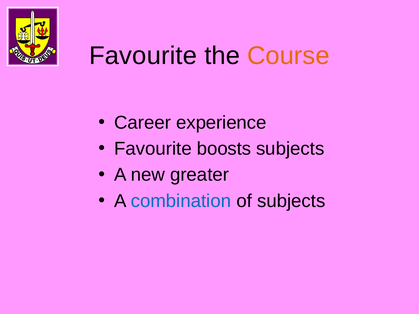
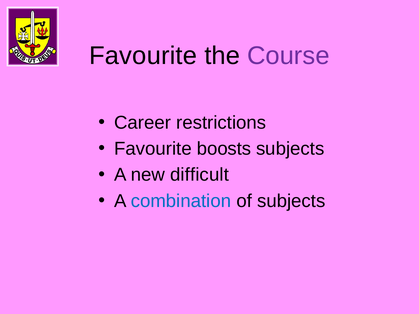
Course colour: orange -> purple (288, 56)
experience: experience -> restrictions (221, 123)
greater: greater -> difficult (200, 175)
